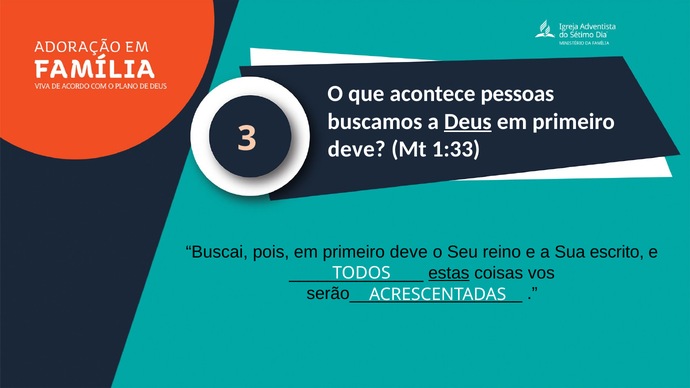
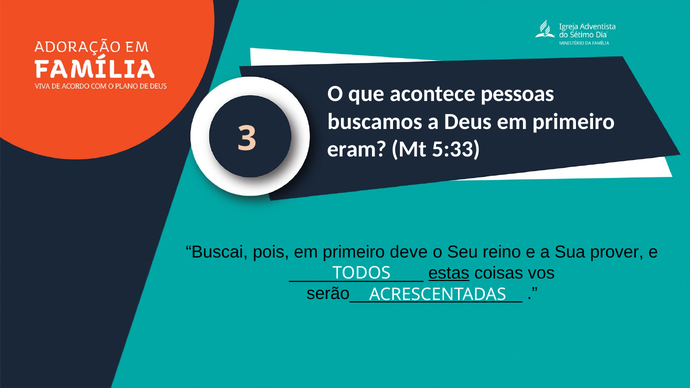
Deus underline: present -> none (468, 122)
deve: deve -> eram (357, 149)
1:33: 1:33 -> 5:33 (456, 149)
escrito: escrito -> prover (617, 252)
